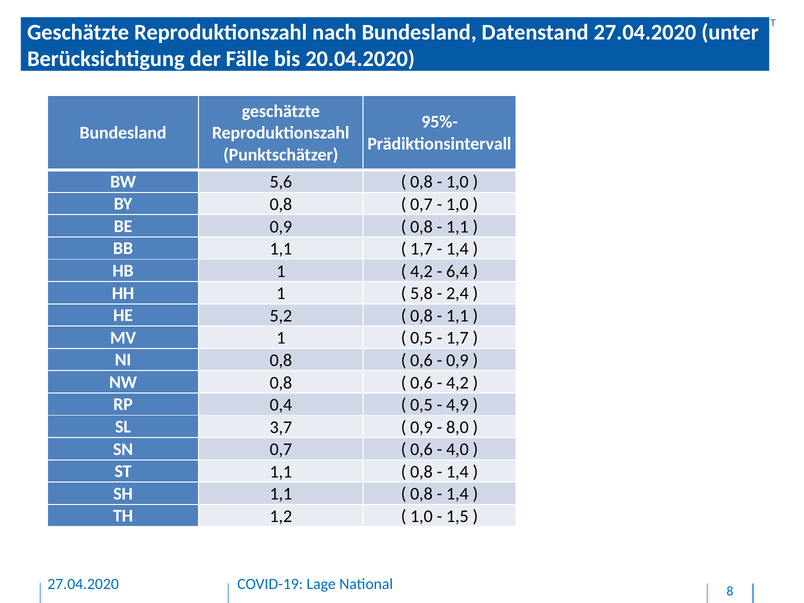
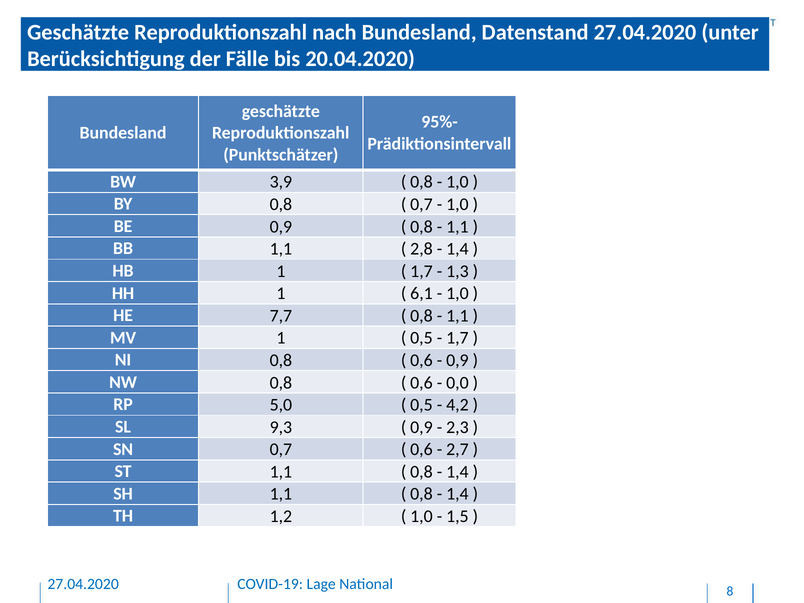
5,6: 5,6 -> 3,9 (281, 182)
1,7: 1,7 -> 2,8 (421, 249)
4,2: 4,2 -> 1,7 (421, 271)
6,4: 6,4 -> 1,3 (457, 271)
5,8: 5,8 -> 6,1 (421, 293)
2,4: 2,4 -> 1,0 (457, 293)
5,2: 5,2 -> 7,7 (281, 316)
4,2: 4,2 -> 0,0 (457, 383)
0,4: 0,4 -> 5,0 (281, 405)
4,9: 4,9 -> 4,2 (457, 405)
3,7: 3,7 -> 9,3 (281, 427)
8,0: 8,0 -> 2,3 (457, 427)
4,0: 4,0 -> 2,7 (457, 449)
